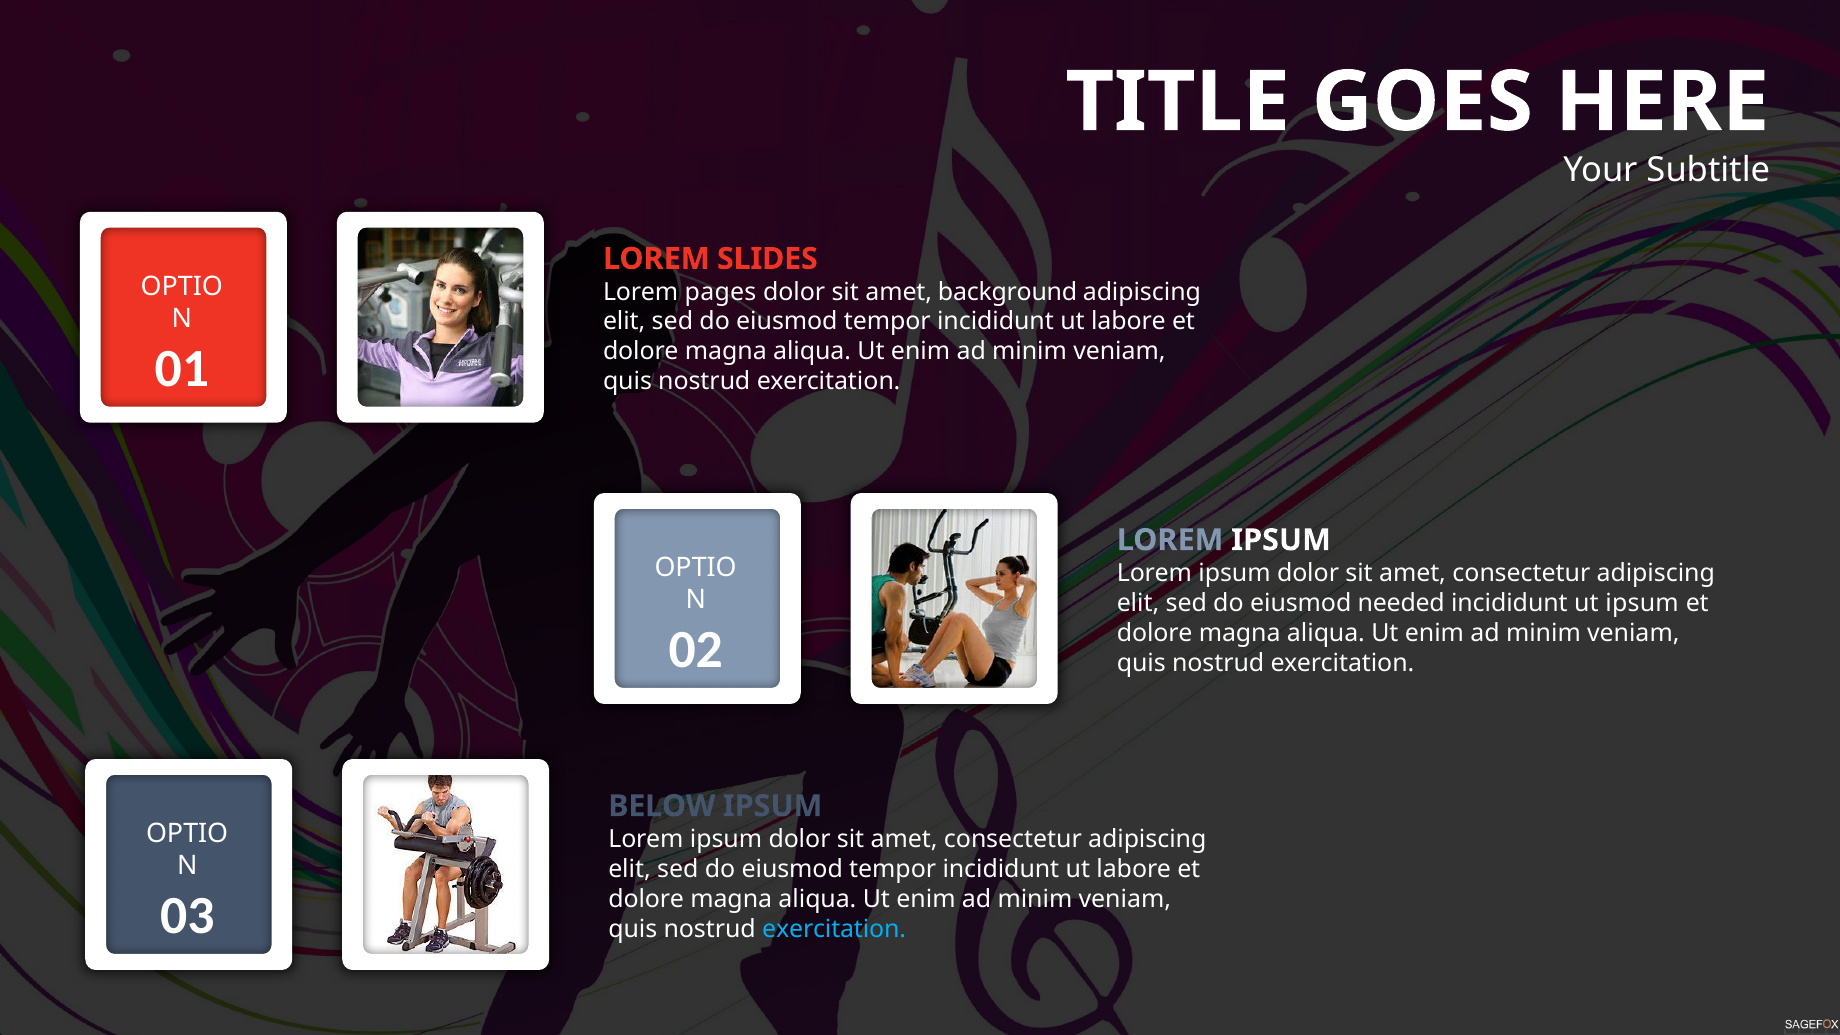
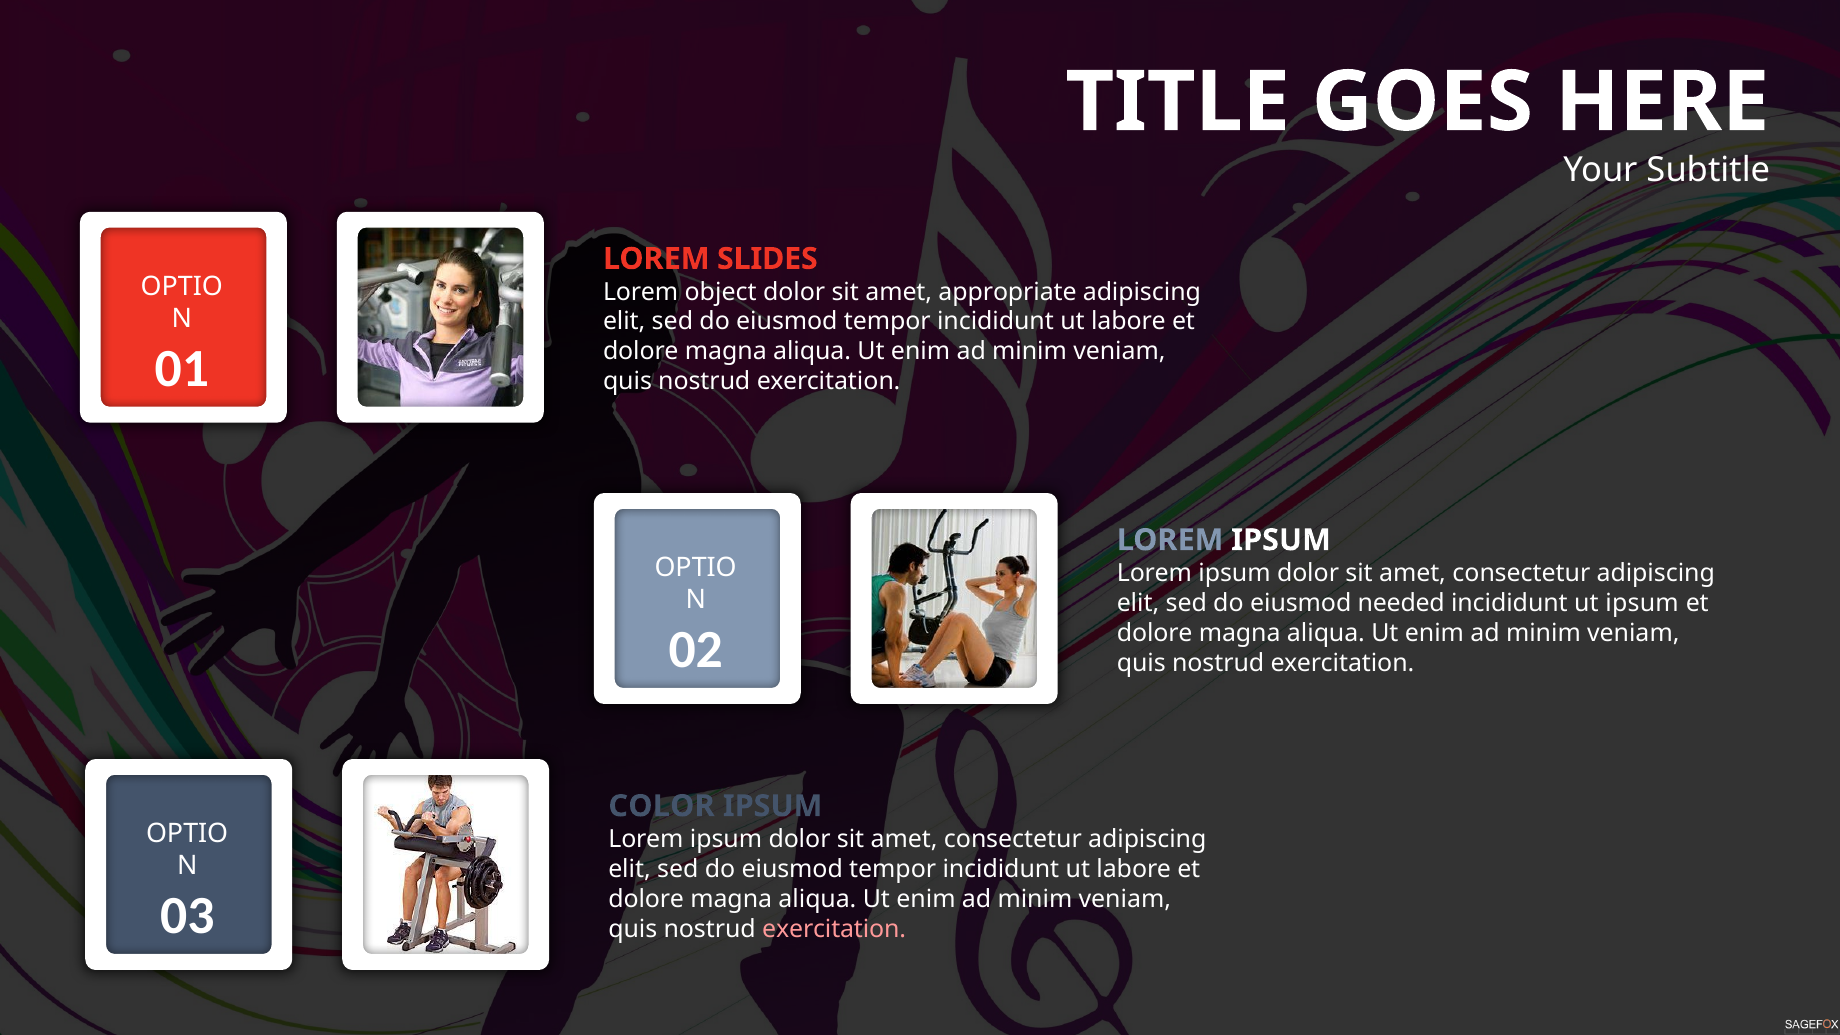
pages: pages -> object (721, 292)
background: background -> appropriate (1008, 292)
BELOW: BELOW -> COLOR (662, 806)
exercitation colour: light blue -> pink (834, 929)
